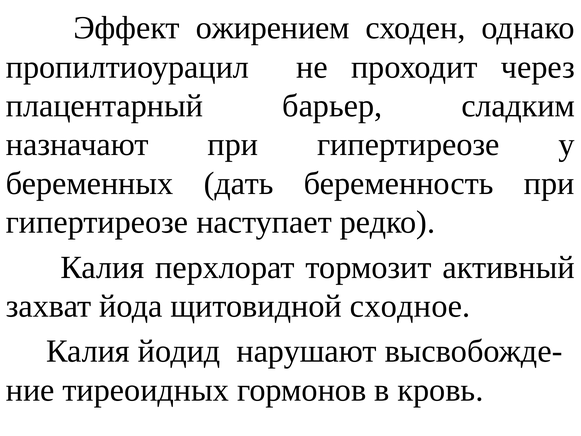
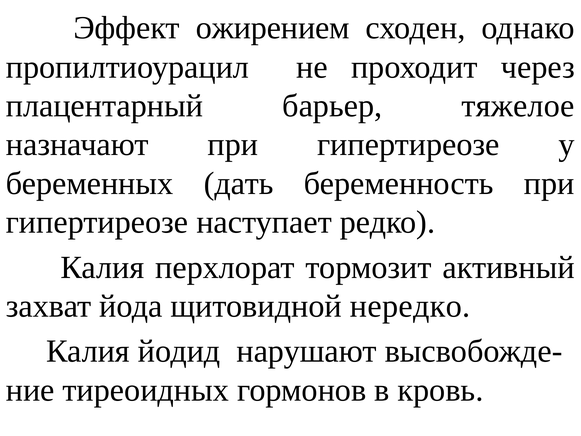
сладким: сладким -> тяжелое (518, 106)
сходное: сходное -> нередко (410, 306)
